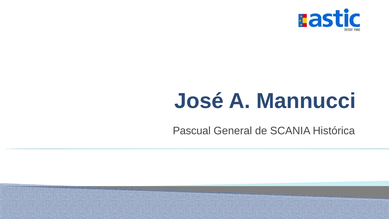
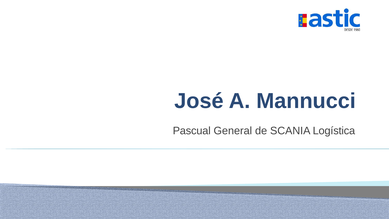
Histórica: Histórica -> Logística (334, 131)
